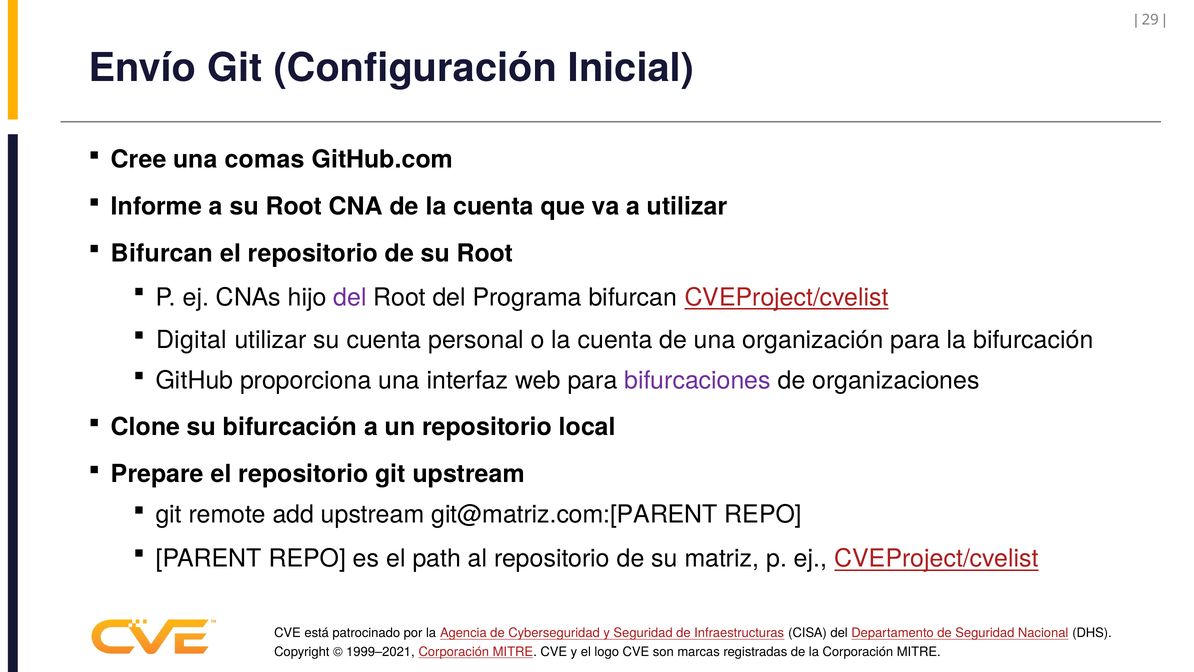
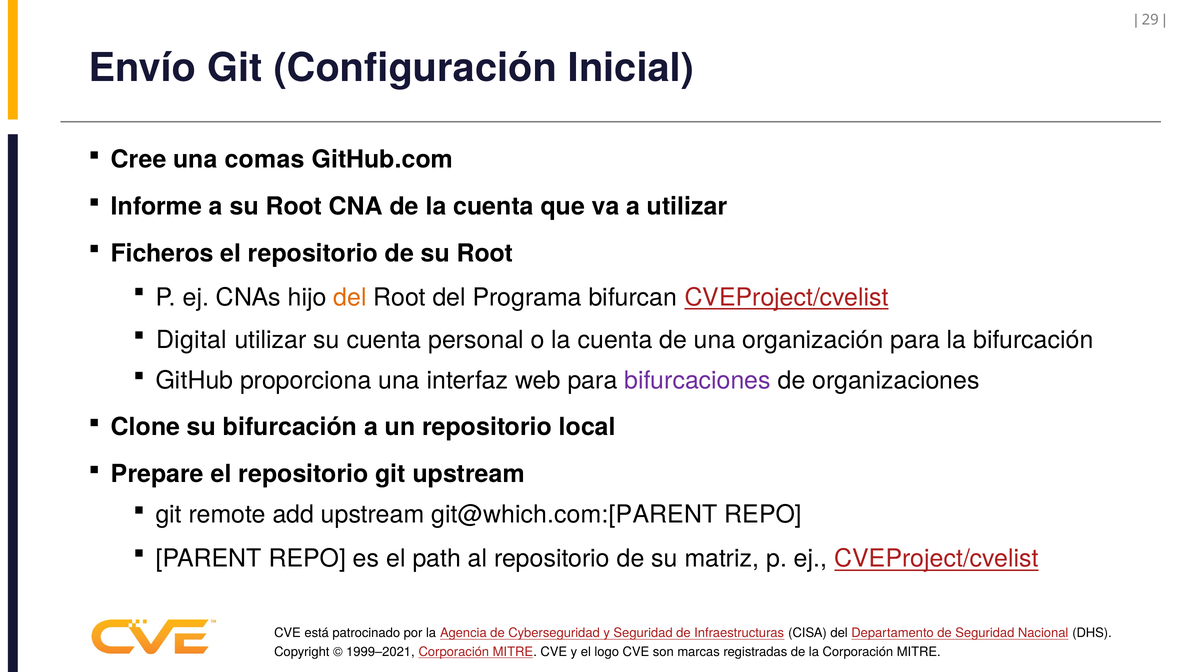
Bifurcan: Bifurcan -> Ficheros (162, 253)
del colour: purple -> orange (350, 297)
git@matriz.com:[PARENT: git@matriz.com:[PARENT -> git@which.com:[PARENT (574, 514)
